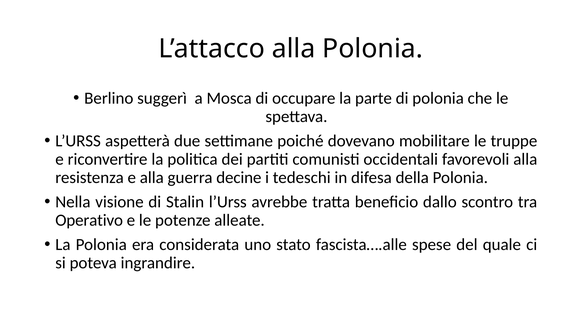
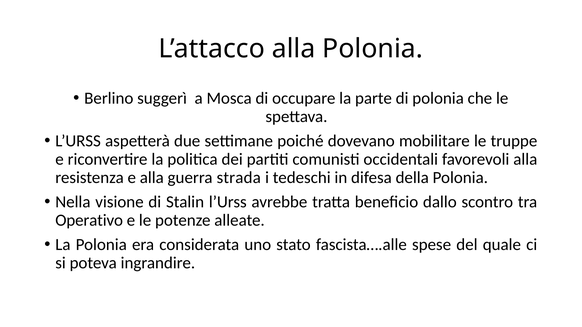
decine: decine -> strada (239, 178)
